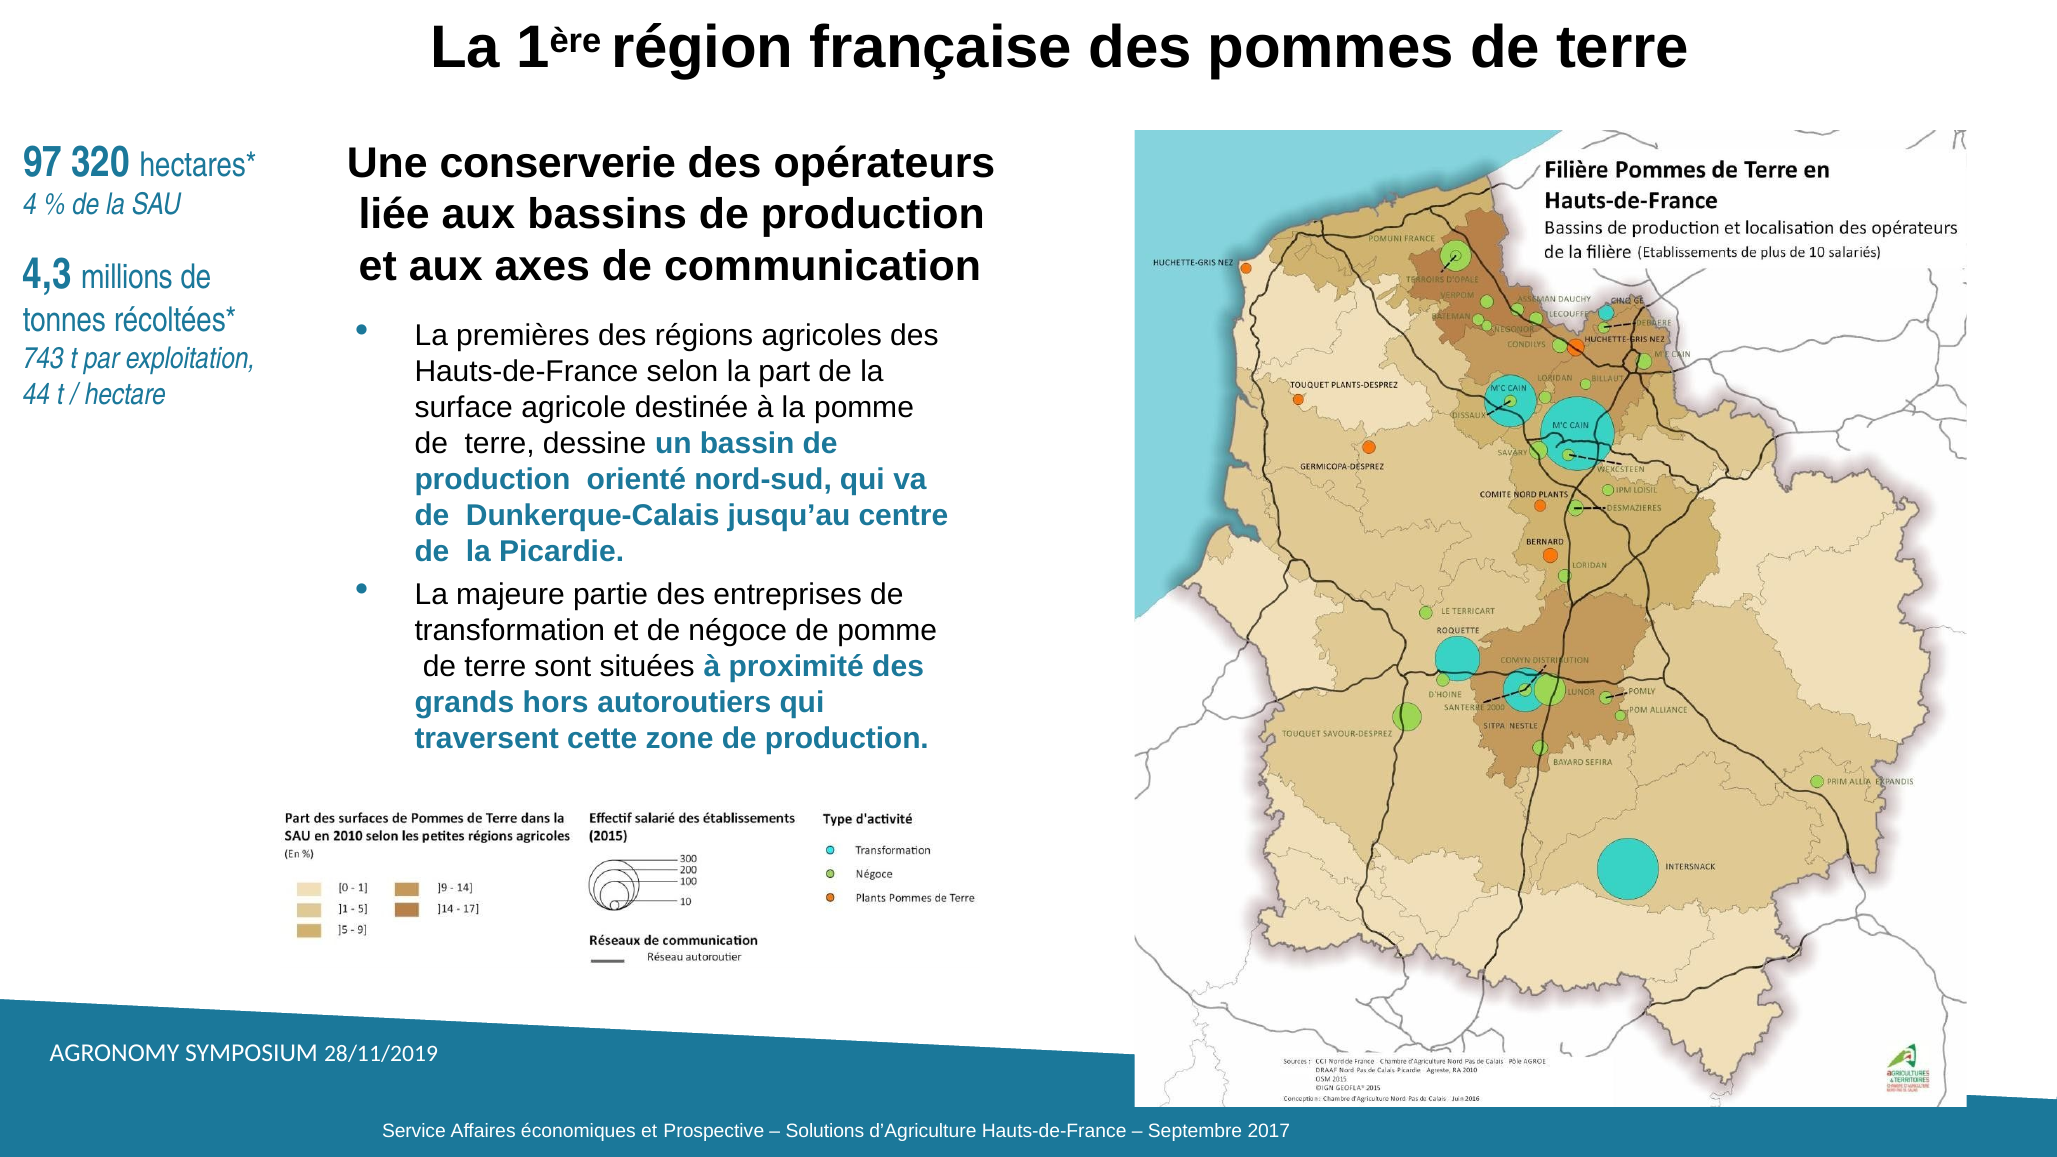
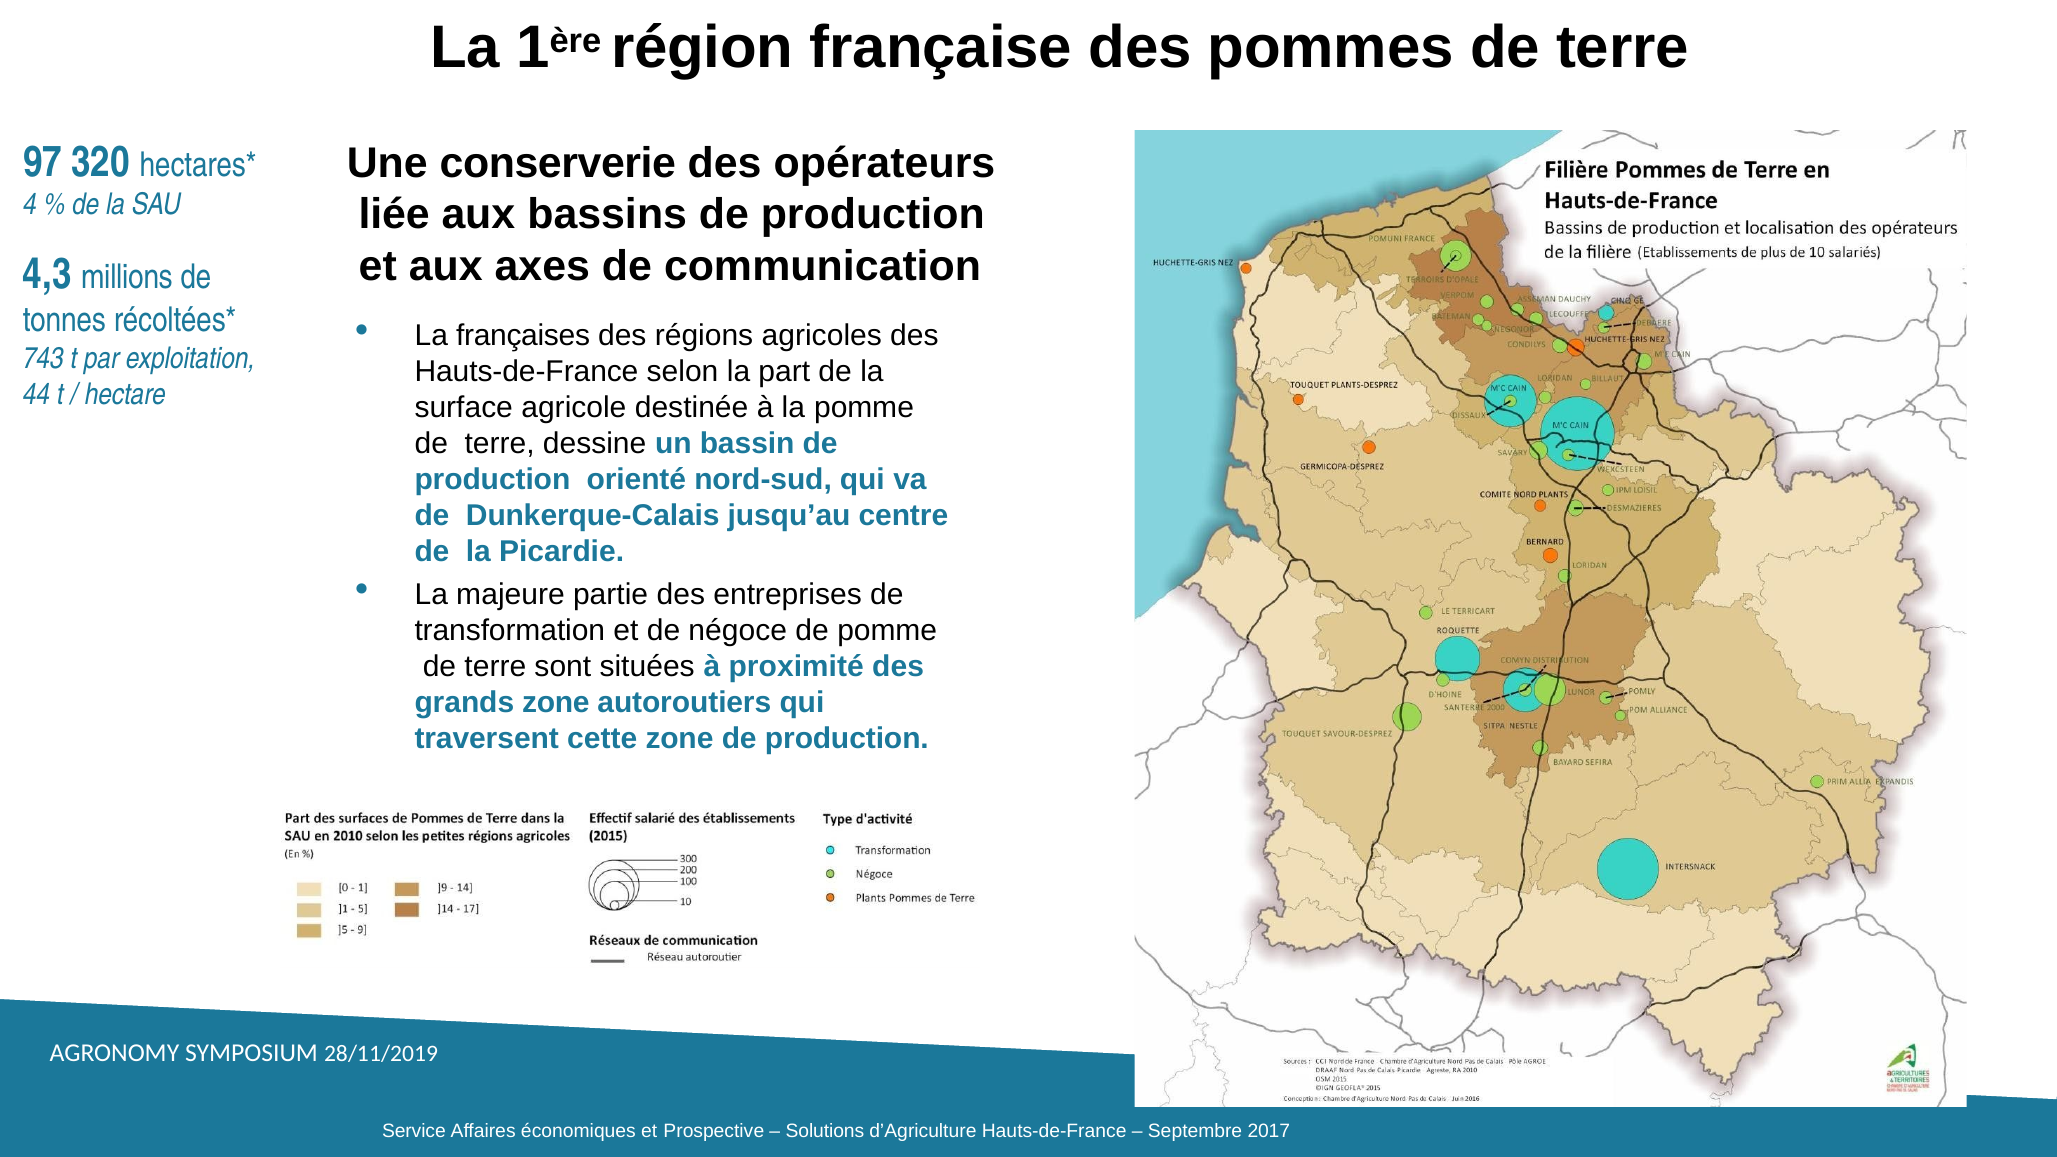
premières: premières -> françaises (523, 336)
grands hors: hors -> zone (556, 703)
